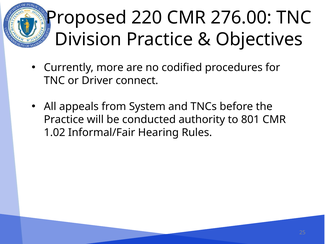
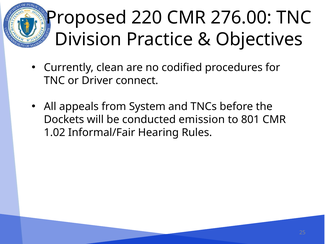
more: more -> clean (110, 68)
Practice: Practice -> Dockets (64, 120)
authority: authority -> emission (202, 120)
